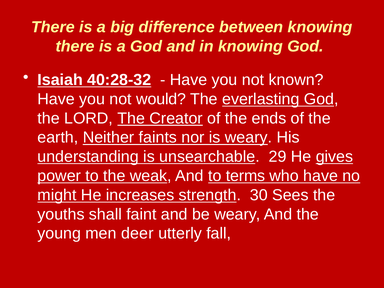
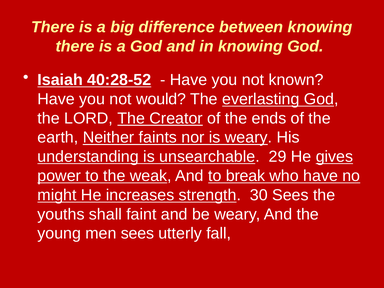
40:28-32: 40:28-32 -> 40:28-52 (119, 80)
terms: terms -> break (246, 176)
men deer: deer -> sees (138, 233)
